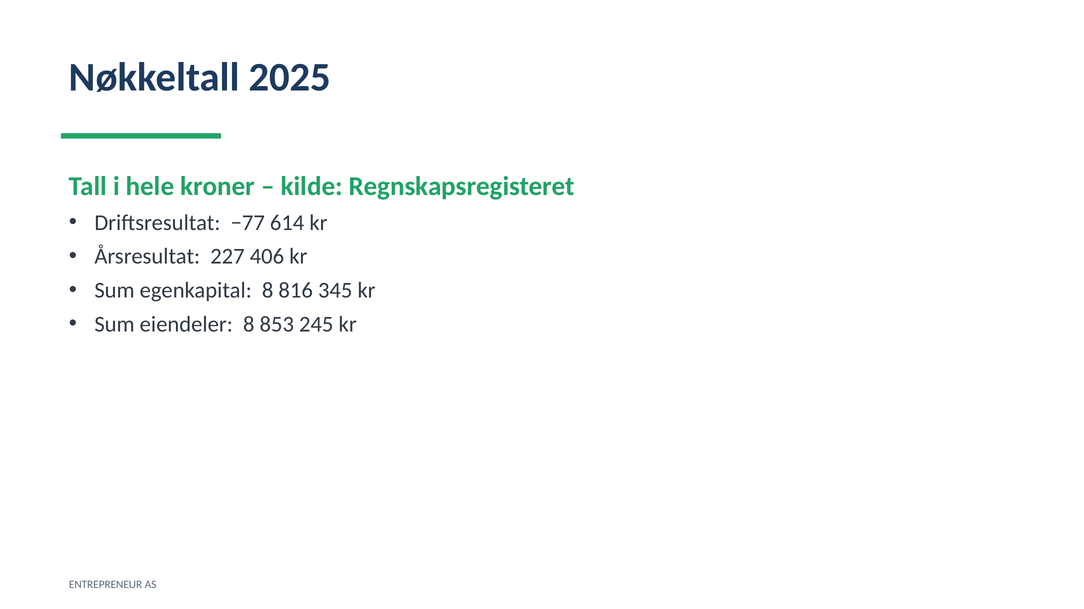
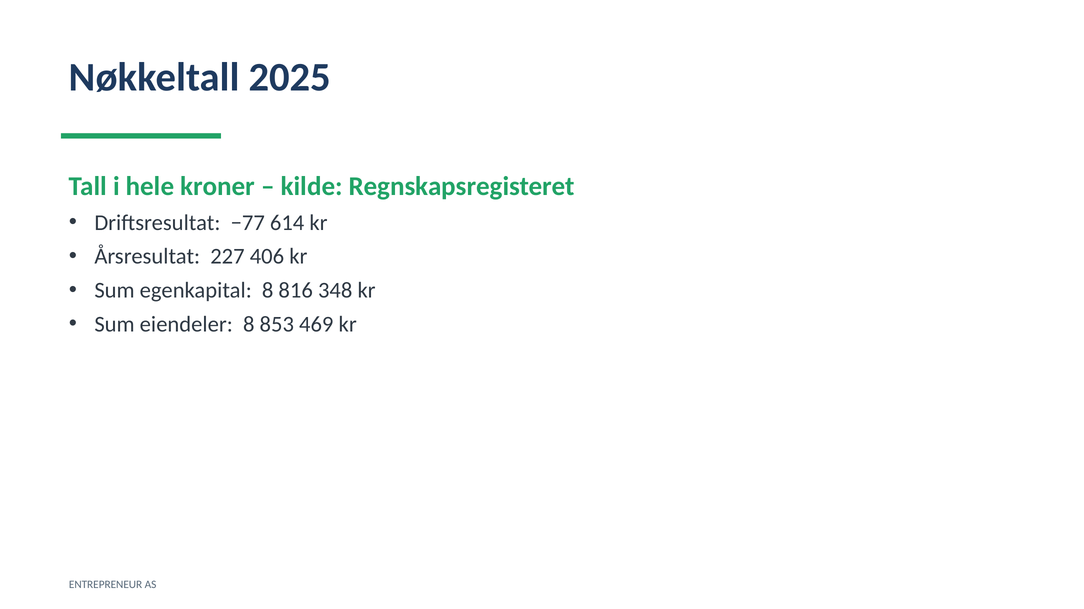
345: 345 -> 348 (335, 291)
245: 245 -> 469 (316, 325)
